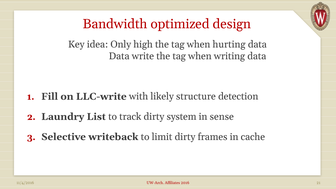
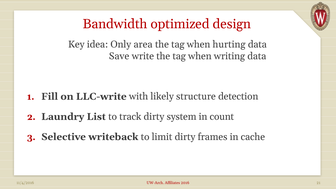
high: high -> area (143, 44)
Data: Data -> Save (119, 56)
sense: sense -> count (222, 117)
